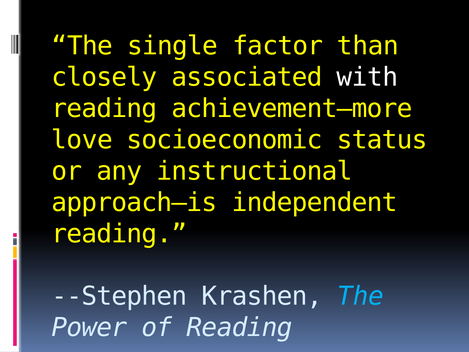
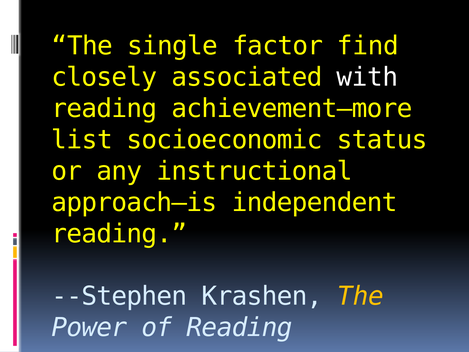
than: than -> find (368, 46)
love: love -> list (82, 140)
The colour: light blue -> yellow (361, 296)
